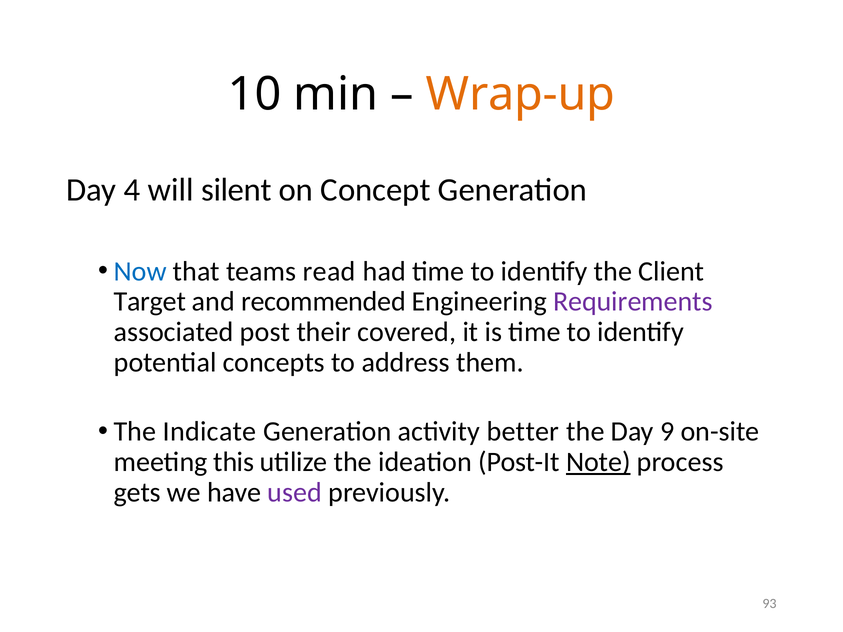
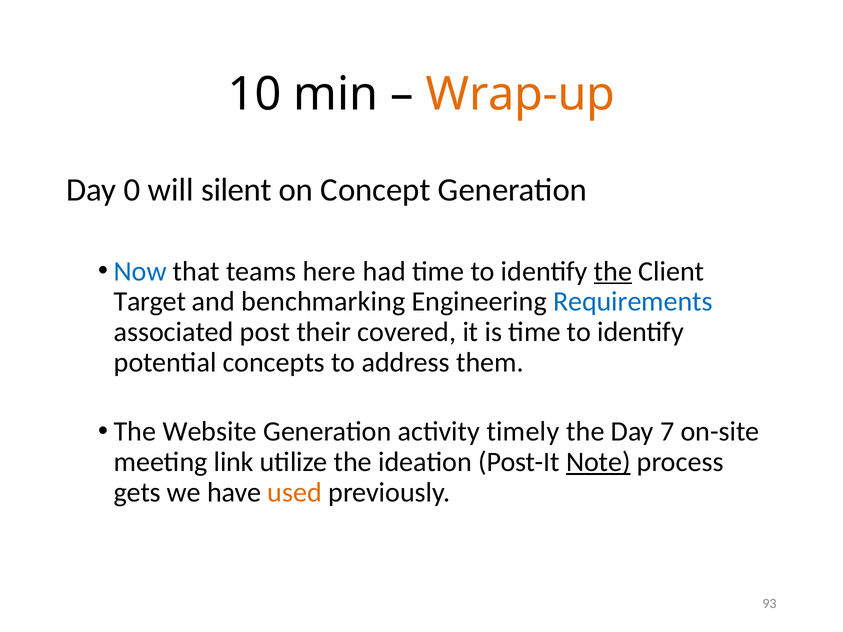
4: 4 -> 0 (132, 190)
read: read -> here (329, 271)
the underline: none -> present (613, 271)
recommended: recommended -> benchmarking (323, 302)
Requirements colour: purple -> blue (633, 302)
Indicate: Indicate -> Website (210, 432)
better: better -> timely (523, 432)
9: 9 -> 7 (667, 432)
this: this -> link (234, 462)
used colour: purple -> orange (295, 492)
